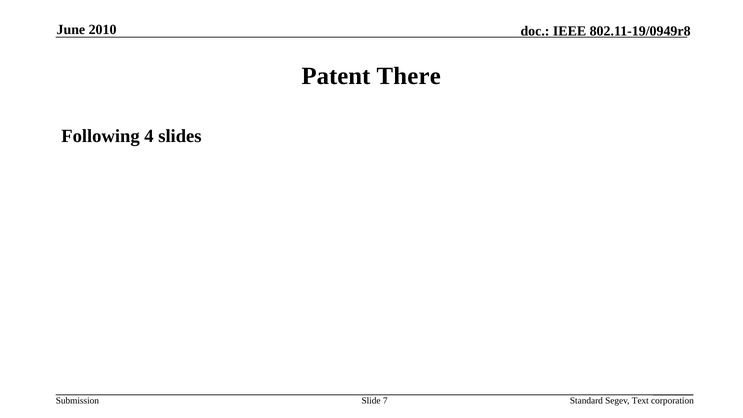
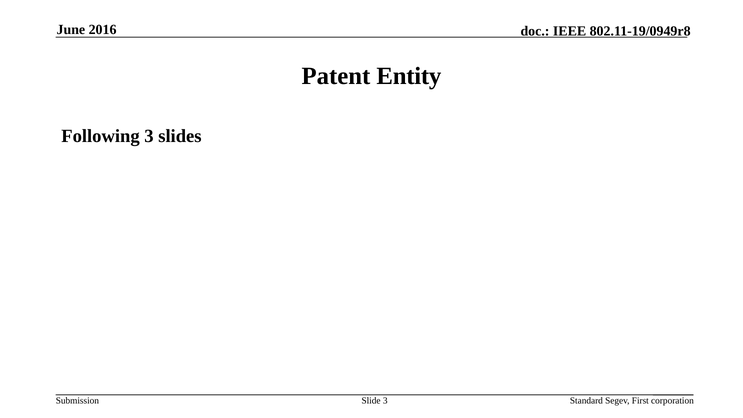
2010: 2010 -> 2016 (103, 30)
There: There -> Entity (409, 76)
Following 4: 4 -> 3 (149, 136)
Slide 7: 7 -> 3 (385, 401)
Text: Text -> First (640, 401)
